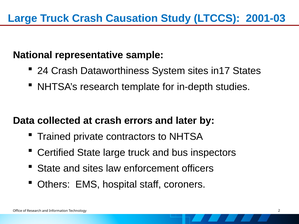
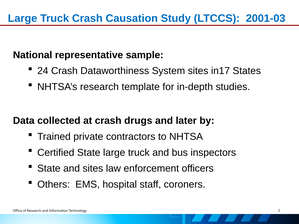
errors: errors -> drugs (138, 121)
